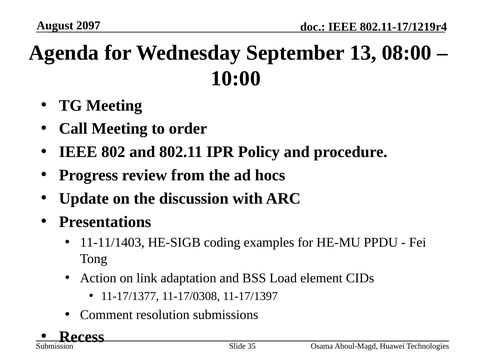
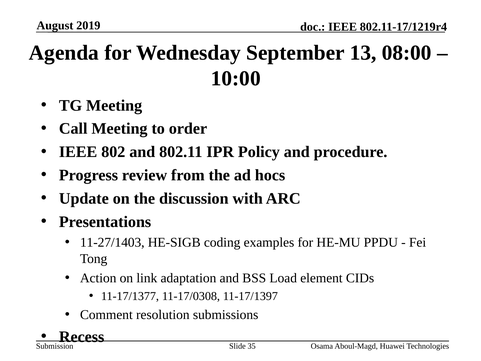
2097: 2097 -> 2019 (88, 25)
11-11/1403: 11-11/1403 -> 11-27/1403 (112, 242)
